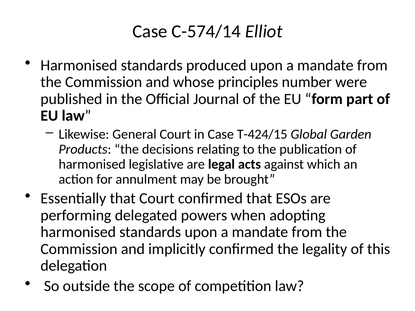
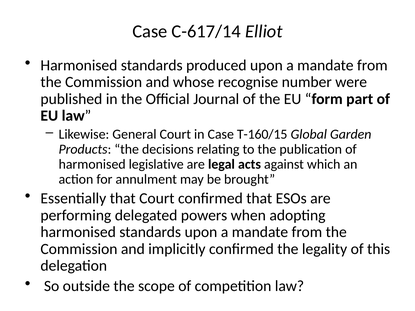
C-574/14: C-574/14 -> C-617/14 (206, 32)
principles: principles -> recognise (248, 82)
T-424/15: T-424/15 -> T-160/15 (262, 134)
